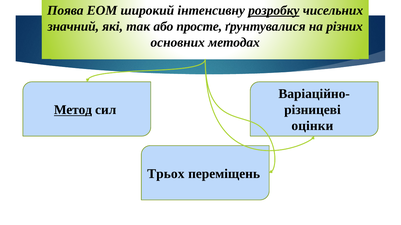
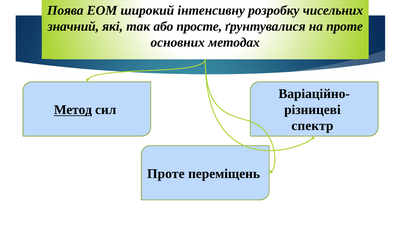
розробку underline: present -> none (274, 10)
на різних: різних -> проте (345, 27)
оцінки: оцінки -> спектр (312, 126)
Трьох: Трьох -> Проте (166, 174)
